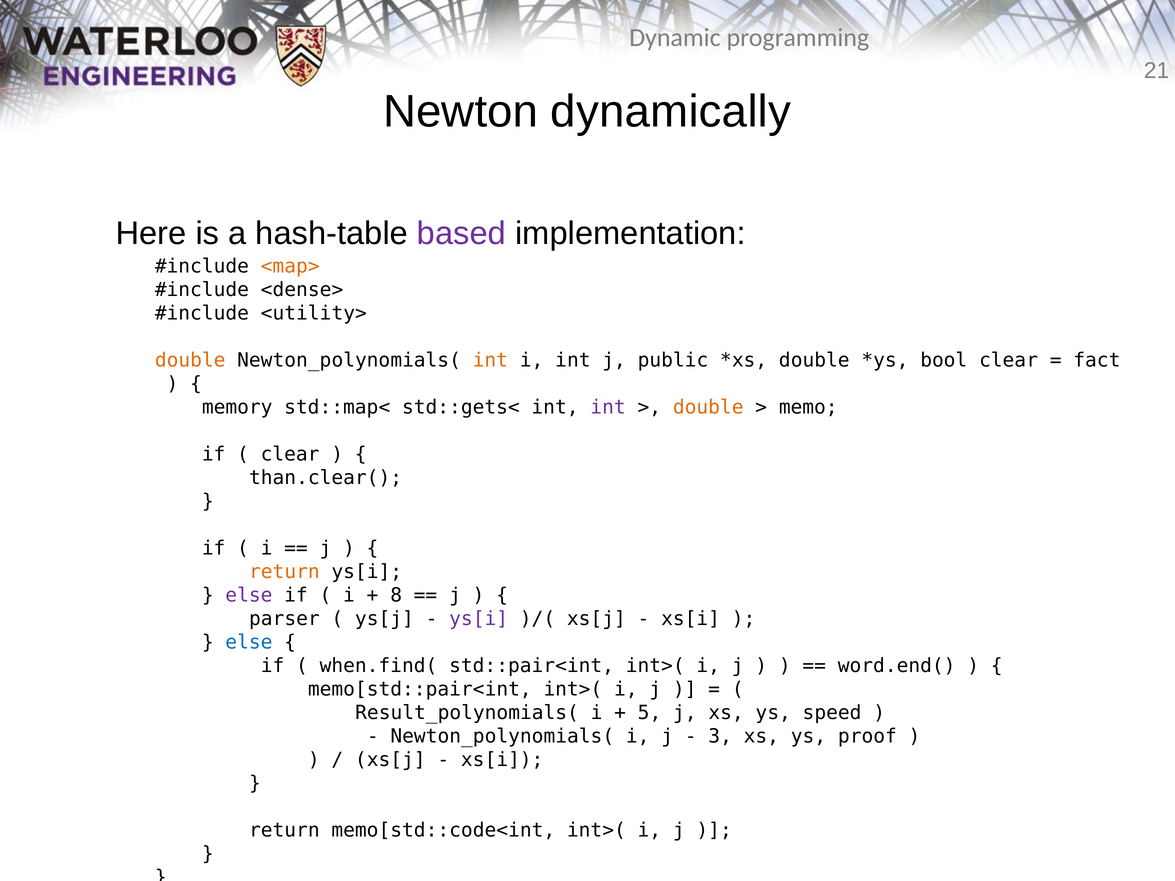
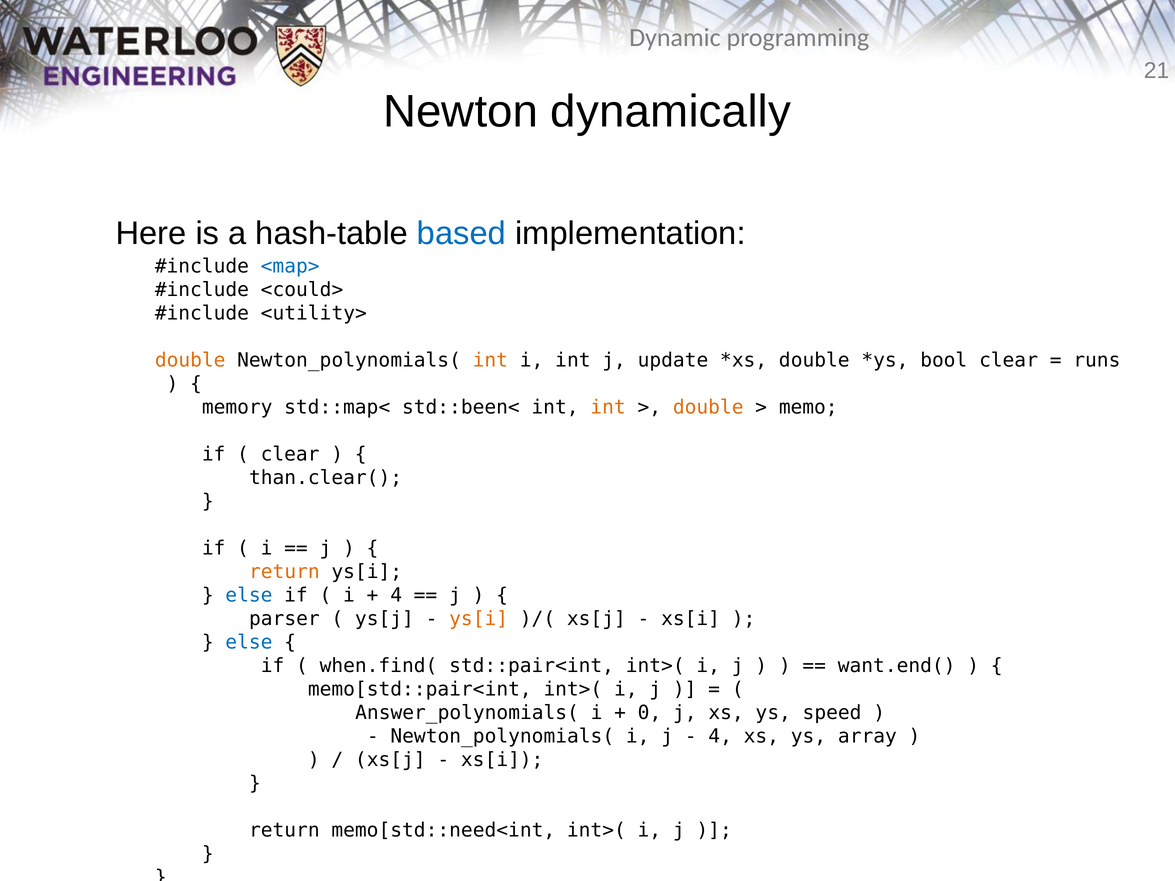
based colour: purple -> blue (462, 233)
<map> colour: orange -> blue (290, 266)
<dense>: <dense> -> <could> (302, 290)
public: public -> update (673, 360)
fact: fact -> runs (1097, 360)
std::gets<: std::gets< -> std::been< (461, 407)
int colour: purple -> orange (608, 407)
else colour: purple -> blue (249, 595)
8: 8 -> 4 (396, 595)
ys[i colour: purple -> orange (479, 619)
word.end(: word.end( -> want.end( (897, 666)
Result_polynomials(: Result_polynomials( -> Answer_polynomials( (467, 713)
5: 5 -> 0 (650, 713)
3: 3 -> 4 (720, 736)
proof: proof -> array (867, 736)
memo[std::code<int: memo[std::code<int -> memo[std::need<int (443, 830)
